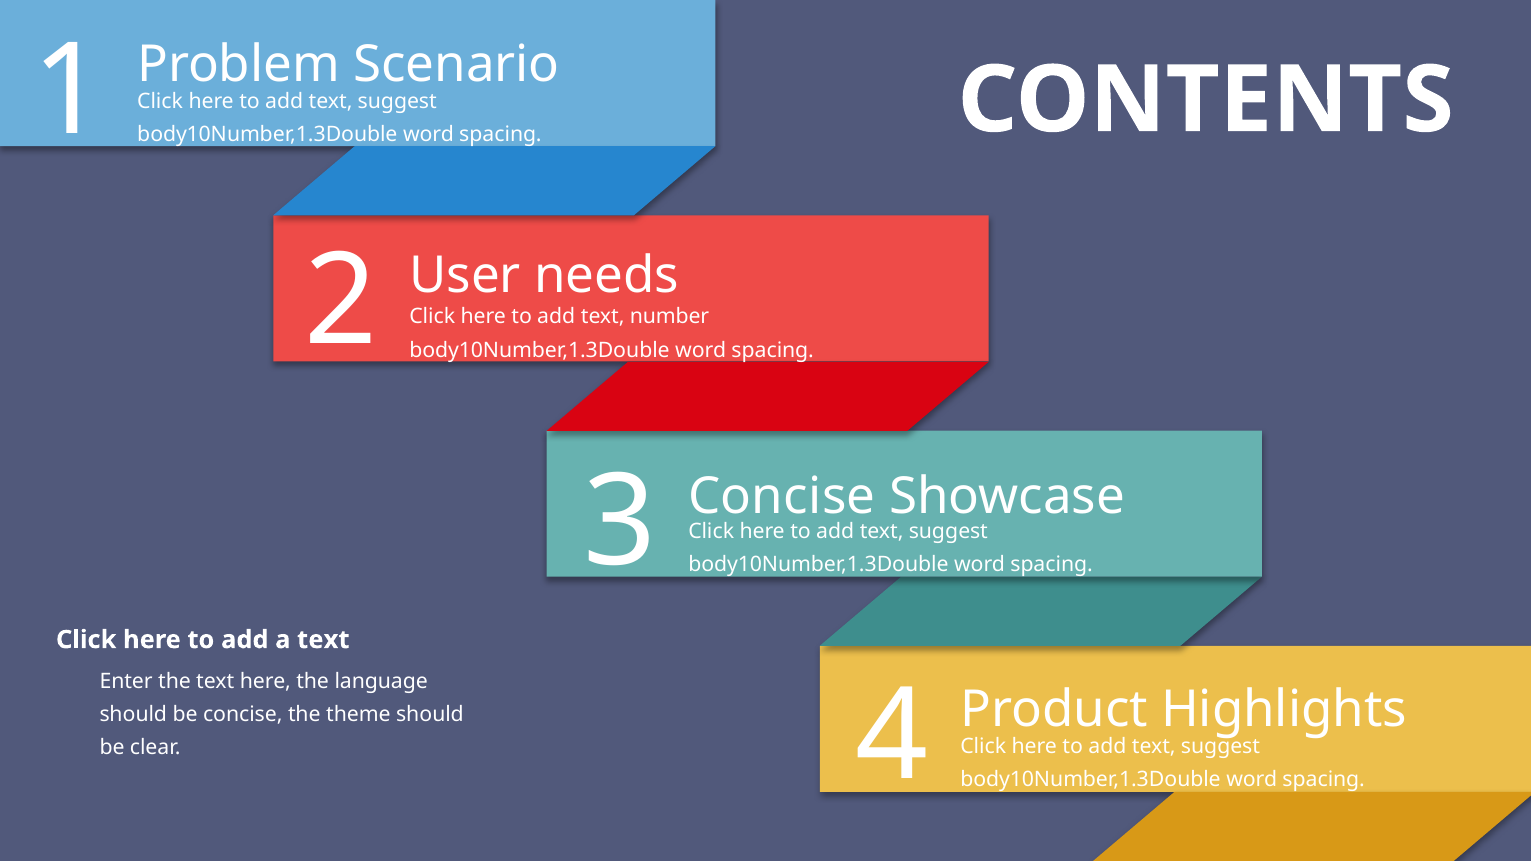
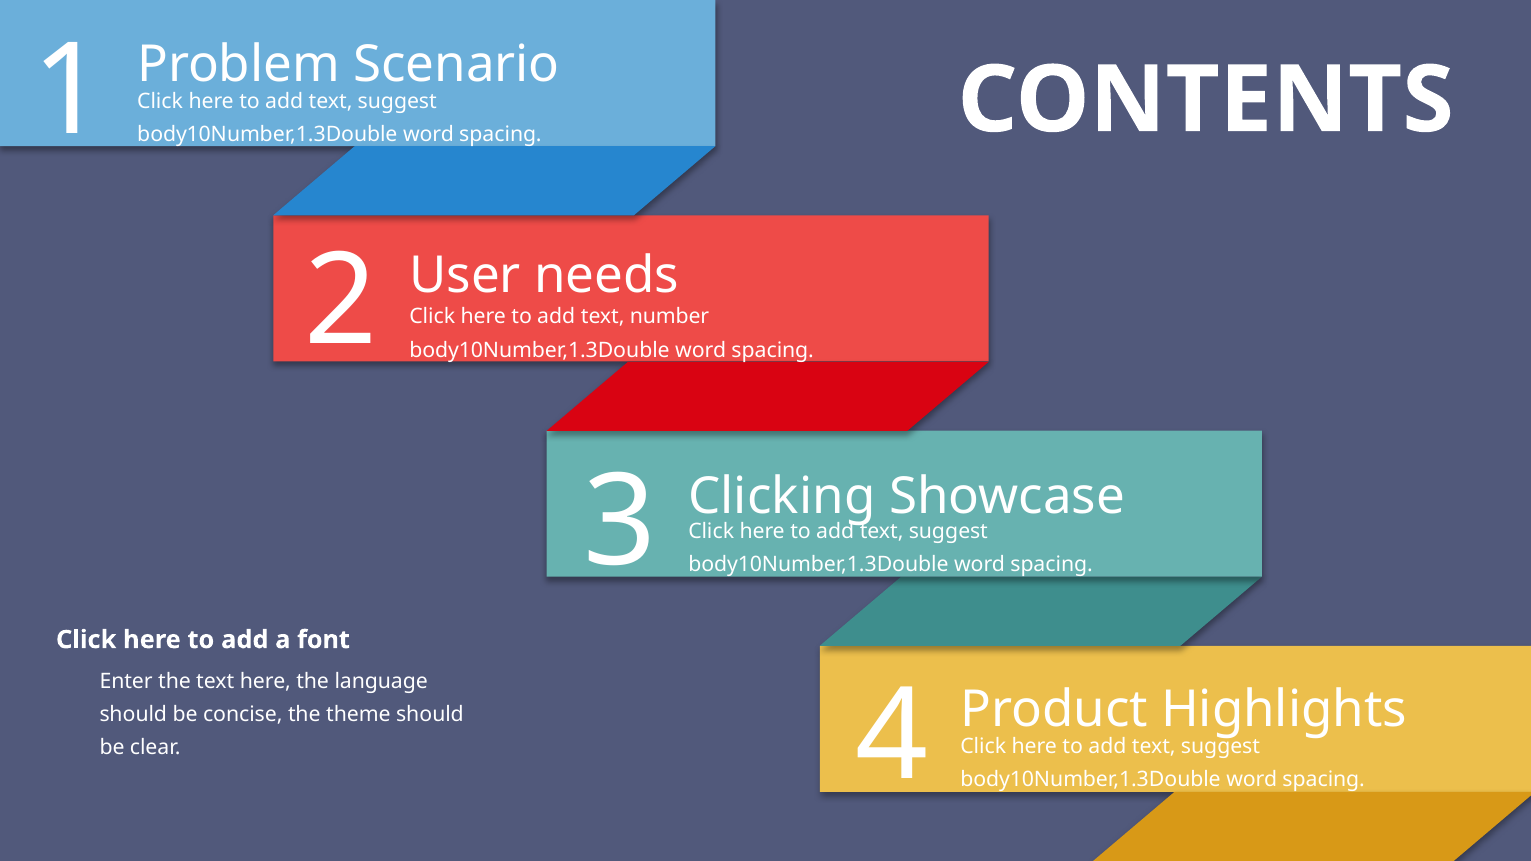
Concise: Concise -> Clicking (782, 496)
a text: text -> font (323, 640)
